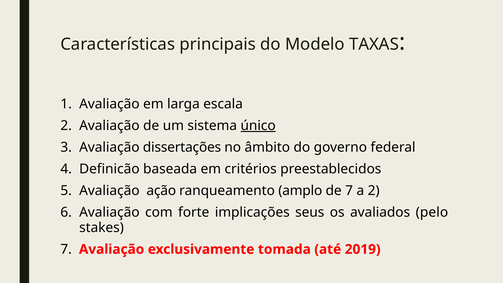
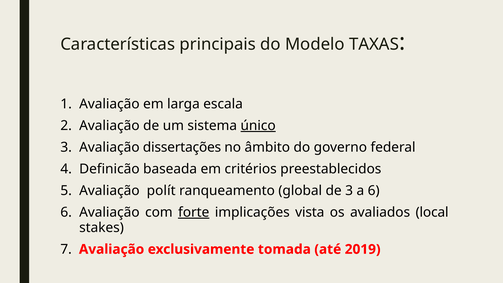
ação: ação -> polít (161, 191)
amplo: amplo -> global (300, 191)
de 7: 7 -> 3 (349, 191)
a 2: 2 -> 6 (374, 191)
forte underline: none -> present (194, 212)
seus: seus -> vista (310, 212)
pelo: pelo -> local (432, 212)
